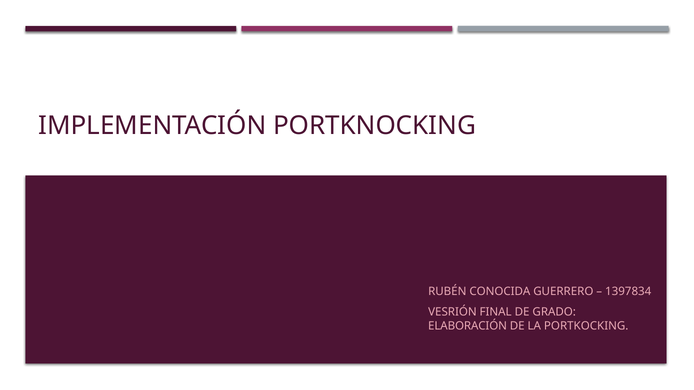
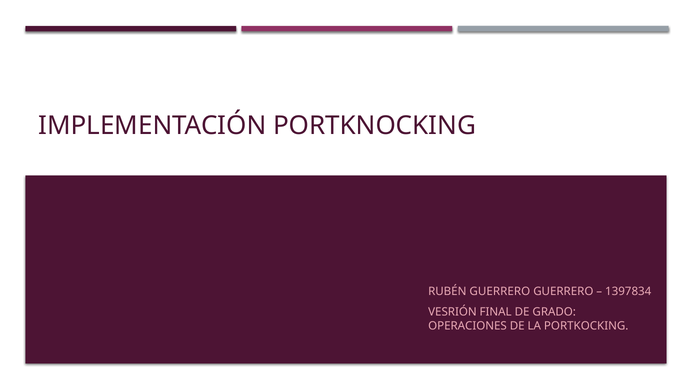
RUBÉN CONOCIDA: CONOCIDA -> GUERRERO (500, 292)
ELABORACIÓN: ELABORACIÓN -> OPERACIONES (467, 326)
